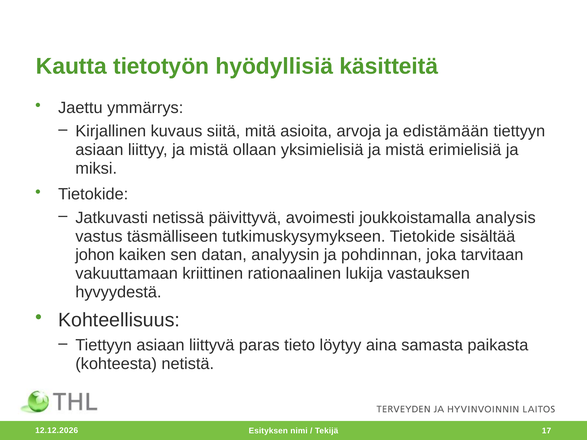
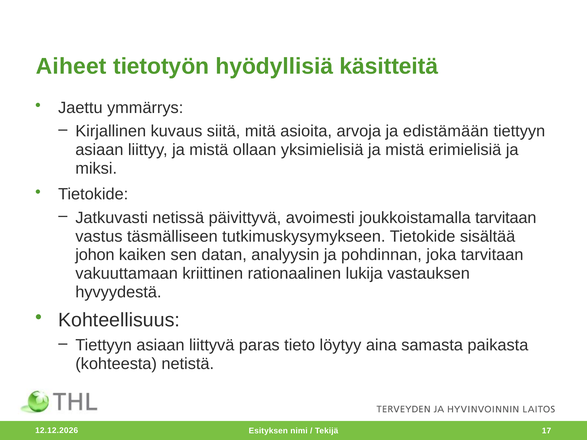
Kautta: Kautta -> Aiheet (71, 66)
joukkoistamalla analysis: analysis -> tarvitaan (506, 218)
